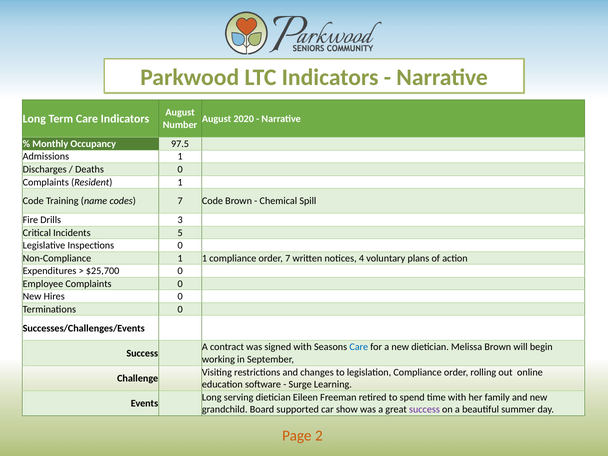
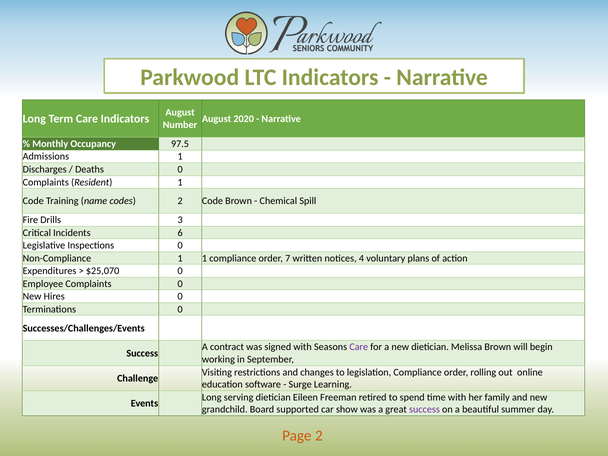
codes 7: 7 -> 2 (180, 201)
5: 5 -> 6 (180, 233)
$25,700: $25,700 -> $25,070 (103, 271)
Care colour: blue -> purple (359, 347)
